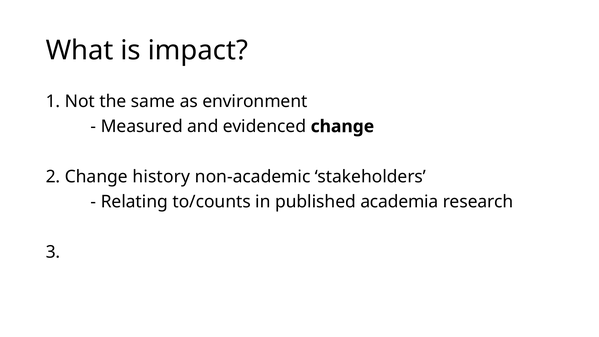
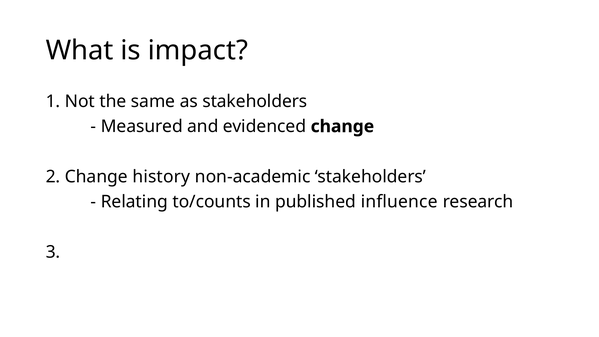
as environment: environment -> stakeholders (255, 101)
academia: academia -> influence (399, 202)
